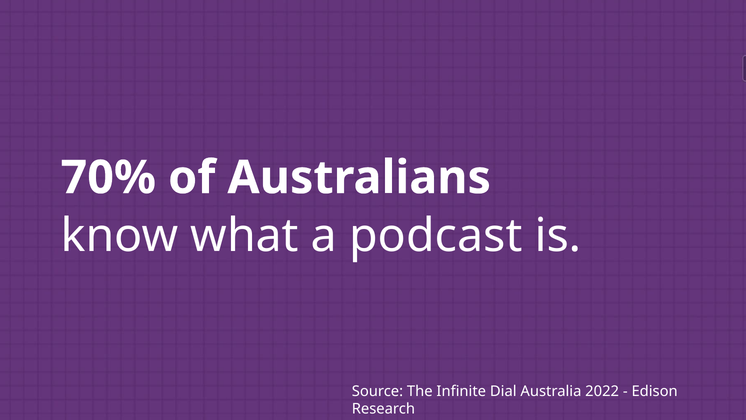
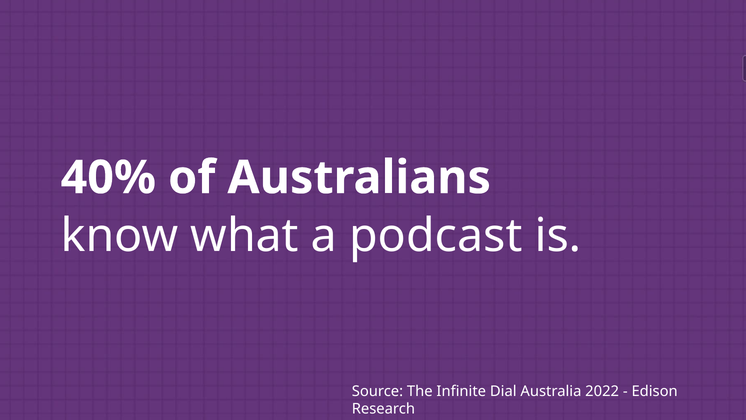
70%: 70% -> 40% (108, 178)
